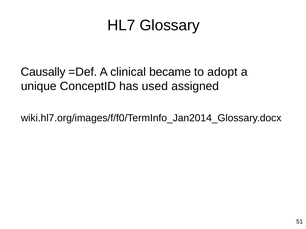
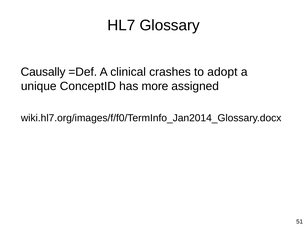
became: became -> crashes (170, 72)
used: used -> more (155, 86)
